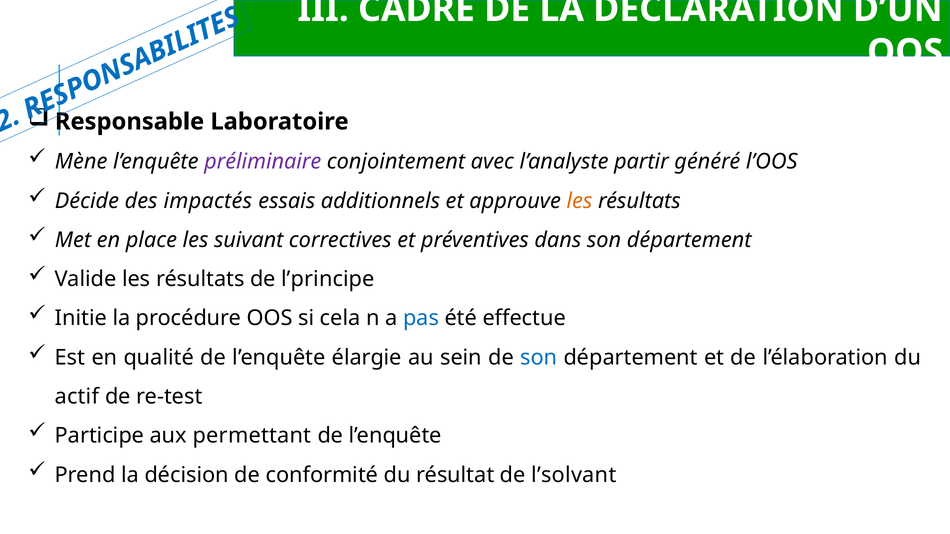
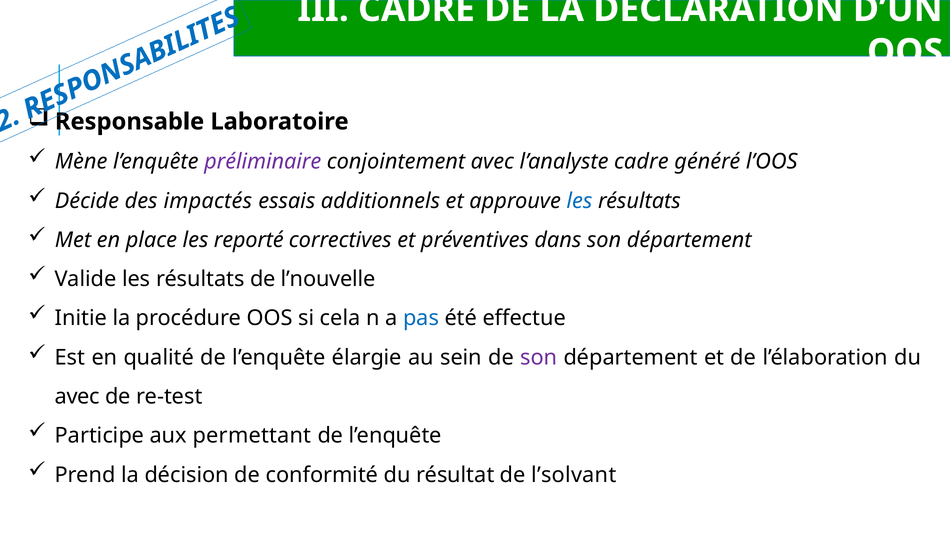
l’analyste partir: partir -> cadre (641, 162)
les colour: orange -> blue (579, 201)
suivant: suivant -> reporté (249, 240)
l’principe: l’principe -> l’nouvelle (328, 279)
son colour: blue -> purple (539, 358)
actif: actif -> avec (77, 397)
